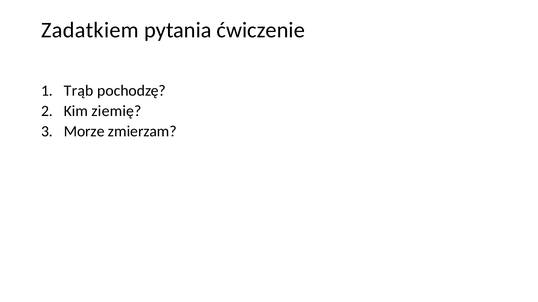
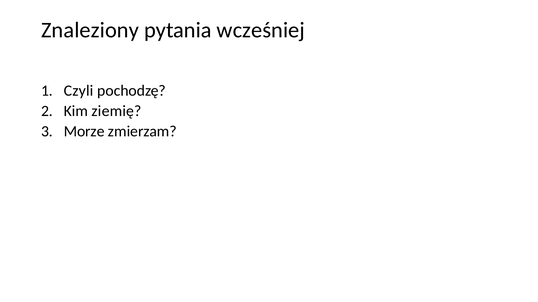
Zadatkiem: Zadatkiem -> Znaleziony (90, 30)
ćwiczenie: ćwiczenie -> wcześniej (261, 30)
Trąb: Trąb -> Czyli (79, 91)
